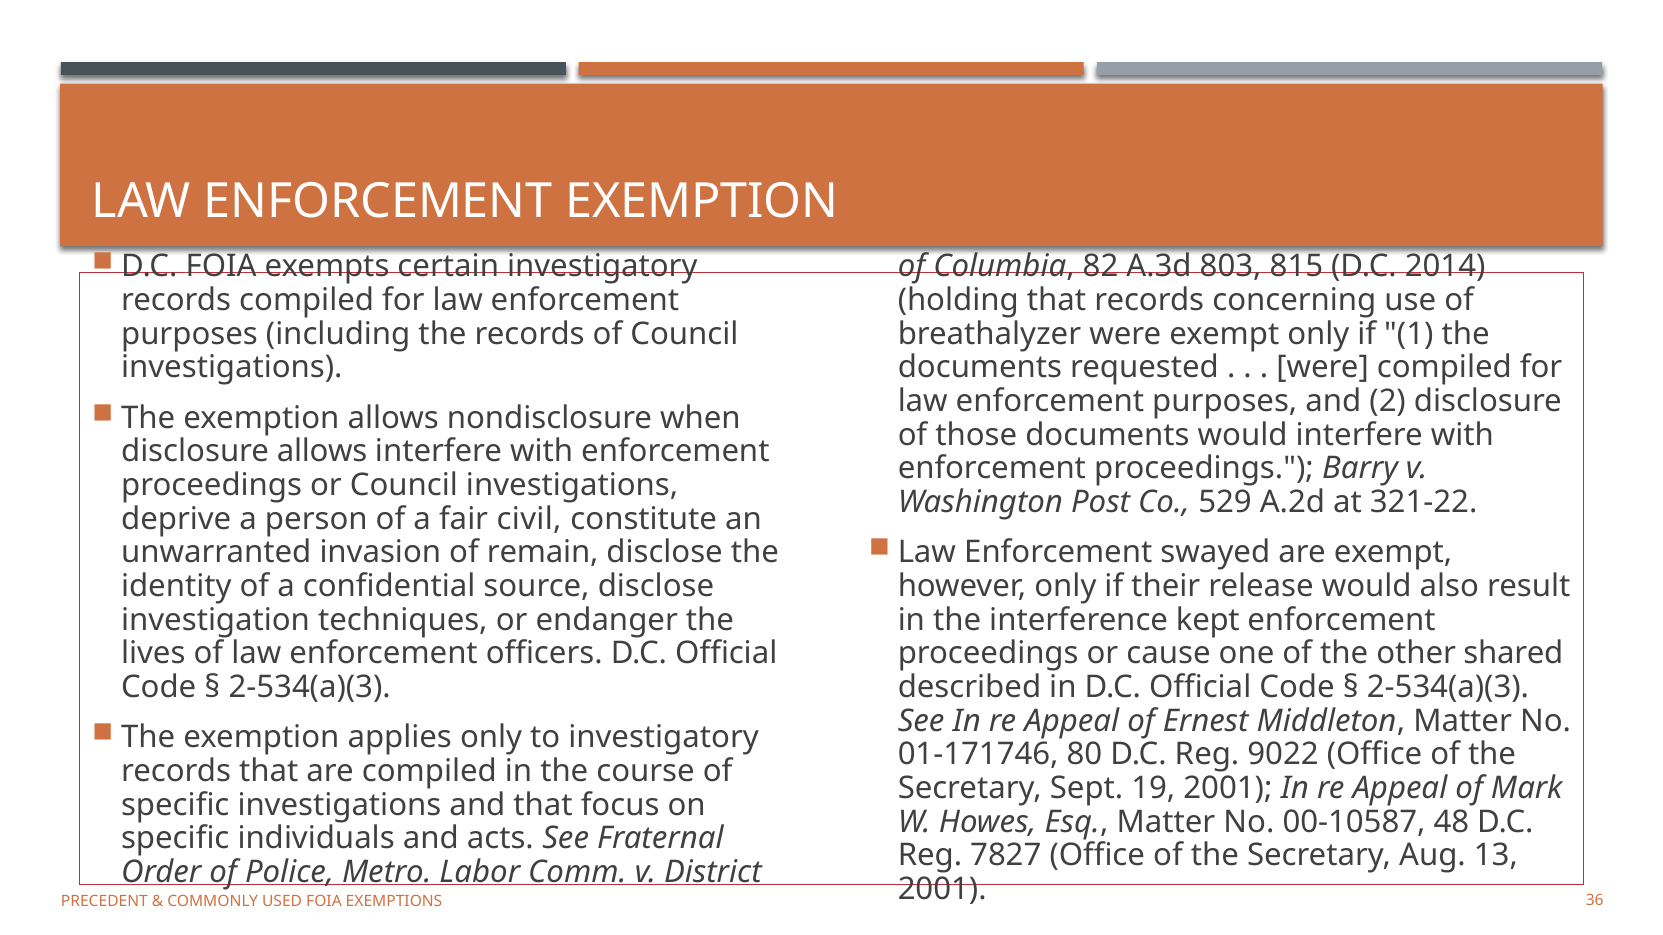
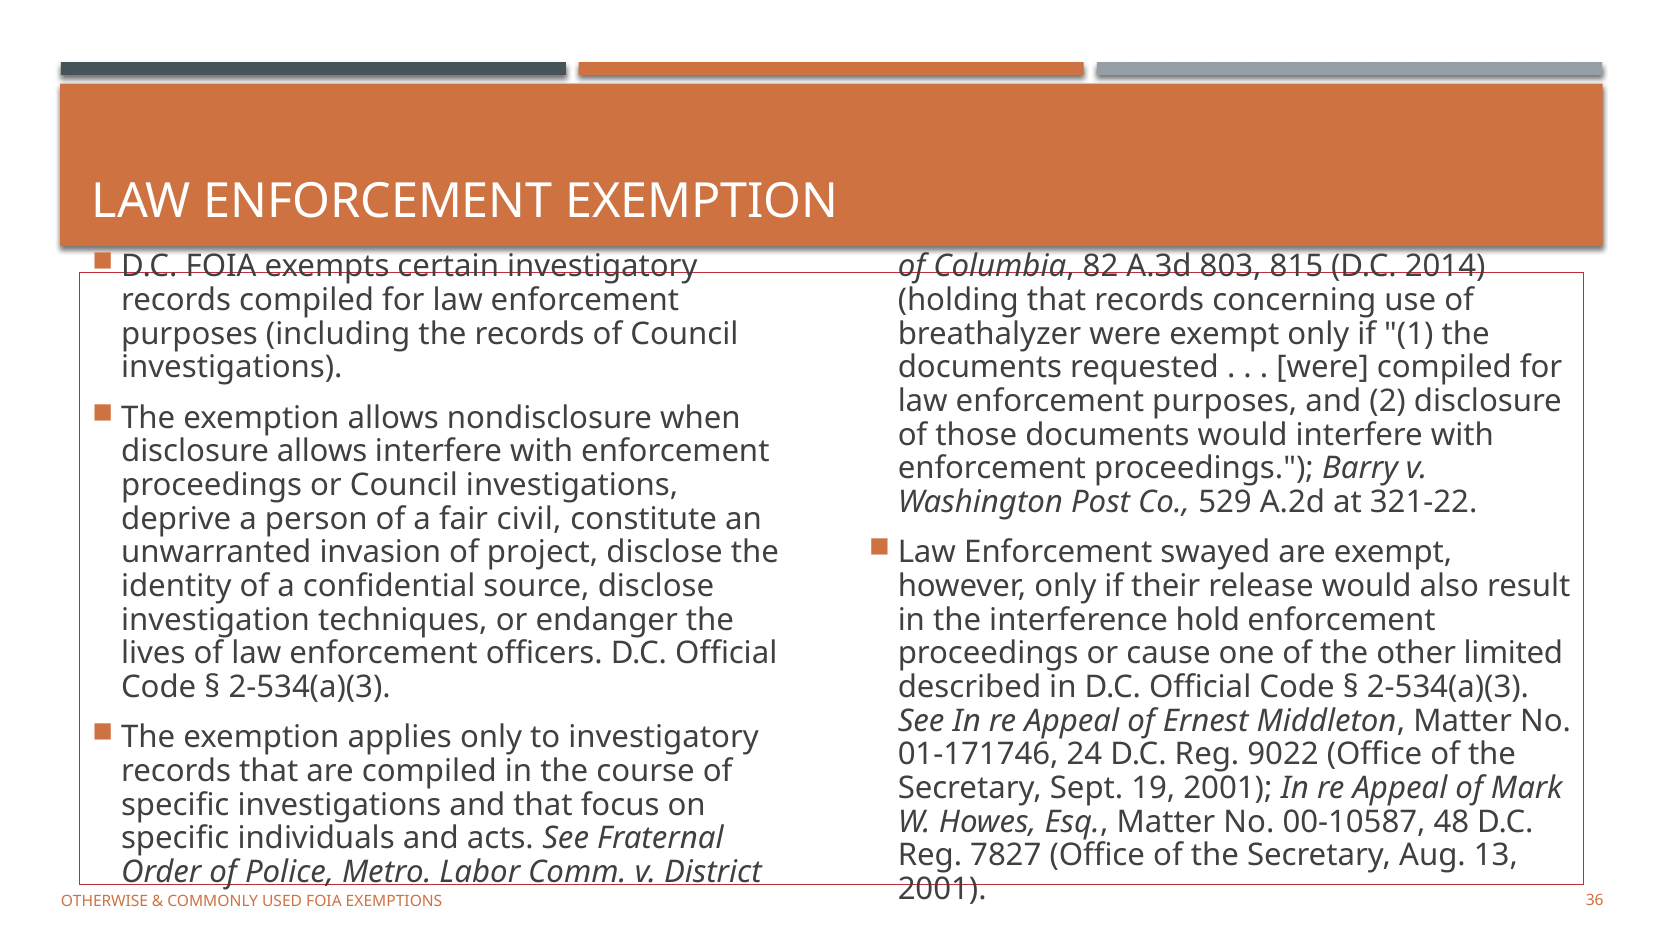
remain: remain -> project (543, 553)
kept: kept -> hold (1208, 620)
shared: shared -> limited (1513, 654)
80: 80 -> 24 (1084, 755)
PRECEDENT: PRECEDENT -> OTHERWISE (104, 902)
